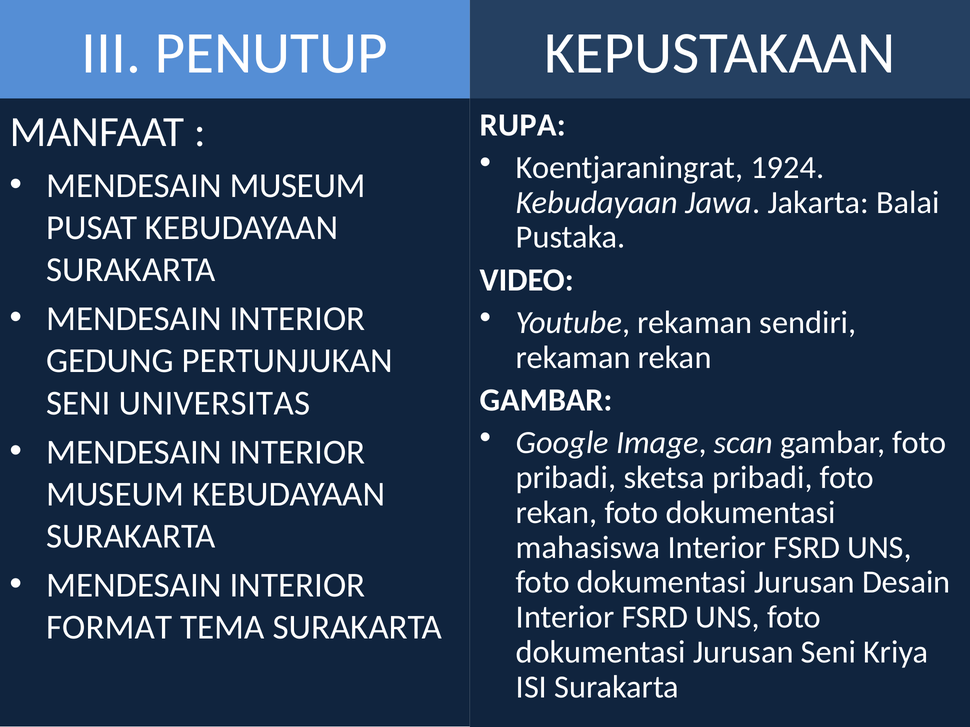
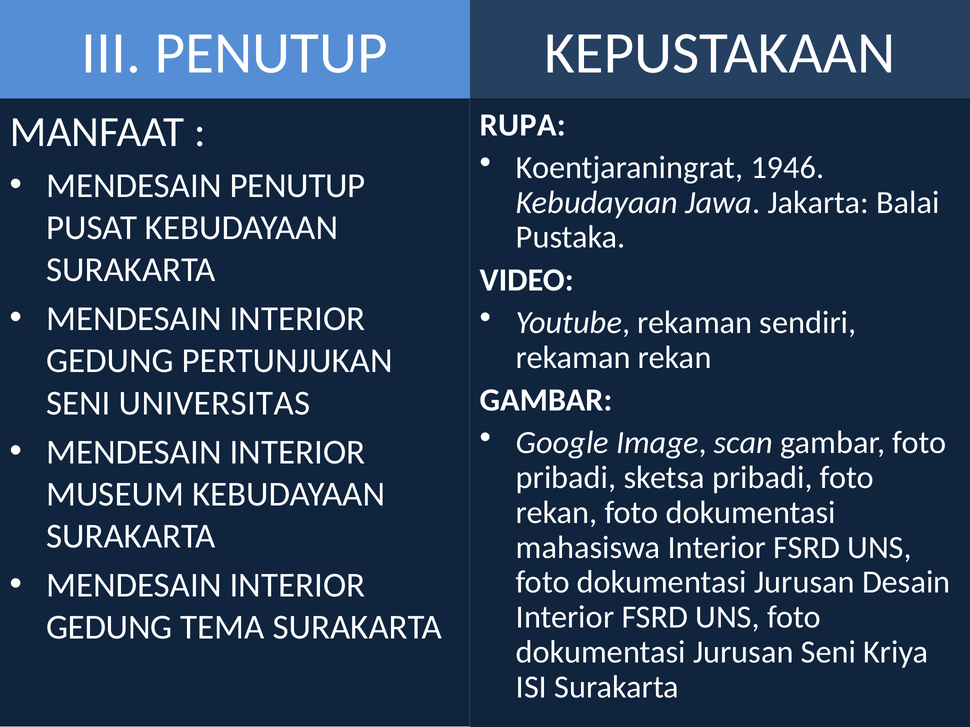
1924: 1924 -> 1946 (787, 168)
MENDESAIN MUSEUM: MUSEUM -> PENUTUP (298, 186)
FORMAT: FORMAT -> GEDUNG (109, 628)
